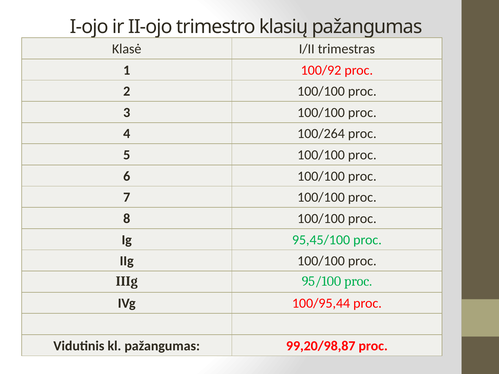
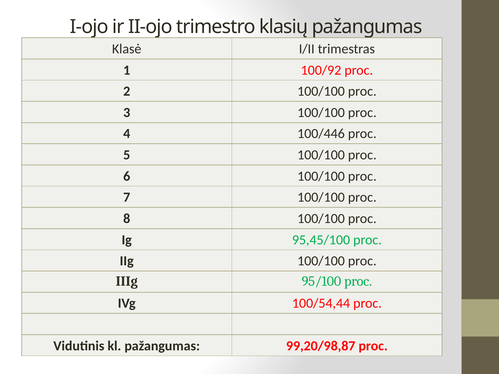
100/264: 100/264 -> 100/446 (321, 134)
100/95,44: 100/95,44 -> 100/54,44 (321, 304)
